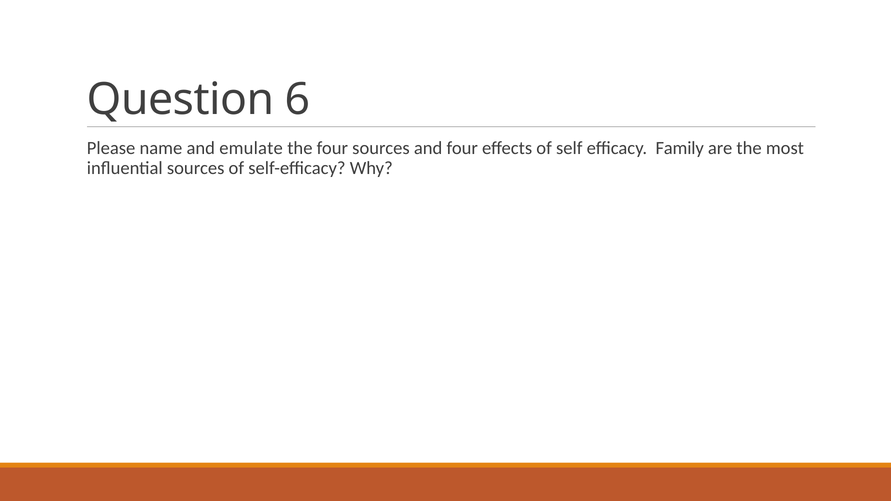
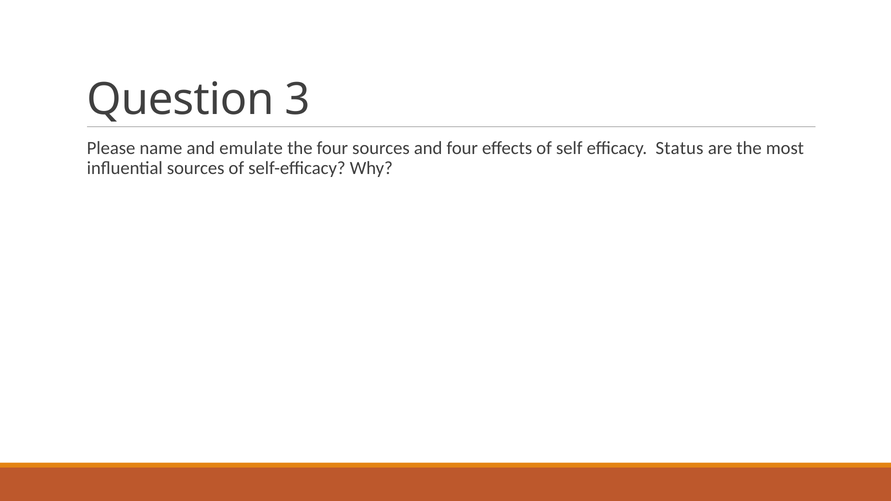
6: 6 -> 3 (298, 100)
Family: Family -> Status (680, 148)
